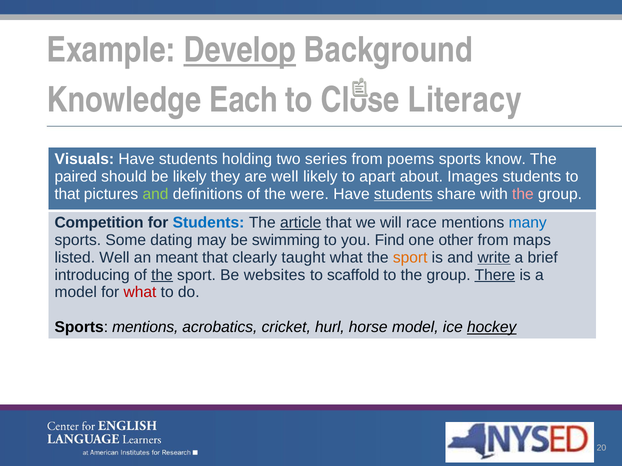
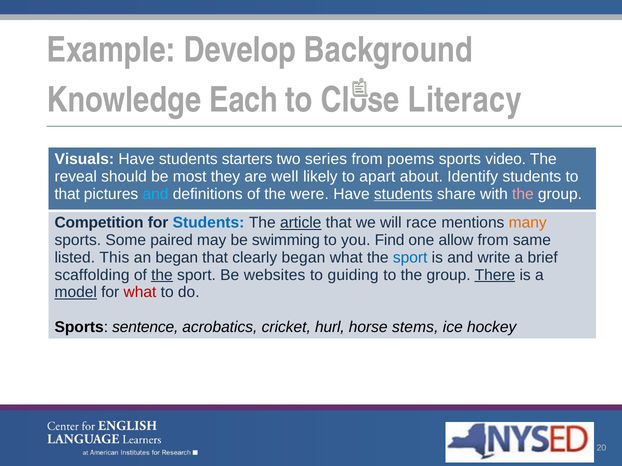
Develop underline: present -> none (240, 50)
holding: holding -> starters (247, 159)
know: know -> video (506, 159)
paired: paired -> reveal (76, 177)
be likely: likely -> most (190, 177)
Images: Images -> Identify (473, 177)
and colour: light green -> light blue (156, 194)
many colour: blue -> orange (528, 223)
dating: dating -> paired (172, 240)
other: other -> allow (456, 240)
maps: maps -> same (532, 240)
listed Well: Well -> This (114, 258)
an meant: meant -> began (177, 258)
clearly taught: taught -> began (303, 258)
sport colour: orange -> blue (410, 258)
write underline: present -> none (494, 258)
introducing: introducing -> scaffolding (92, 275)
scaffold: scaffold -> guiding (353, 275)
model underline: none -> present (76, 293)
Sports mentions: mentions -> sentence (145, 327)
horse model: model -> stems (415, 327)
hockey underline: present -> none (492, 327)
